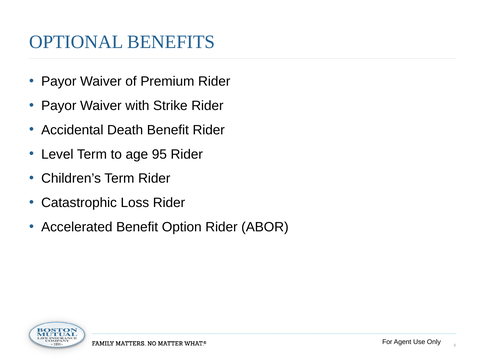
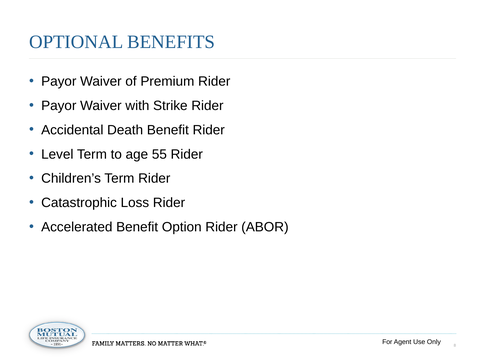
95: 95 -> 55 (159, 154)
